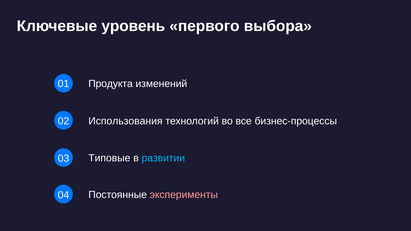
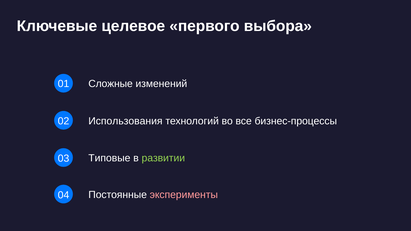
уровень: уровень -> целевое (133, 26)
Продукта: Продукта -> Сложные (111, 84)
развитии colour: light blue -> light green (163, 158)
